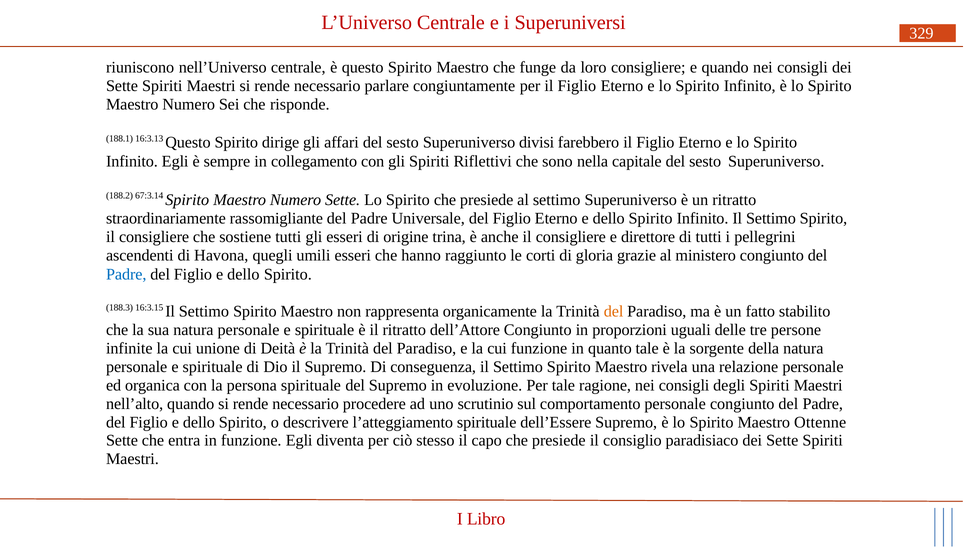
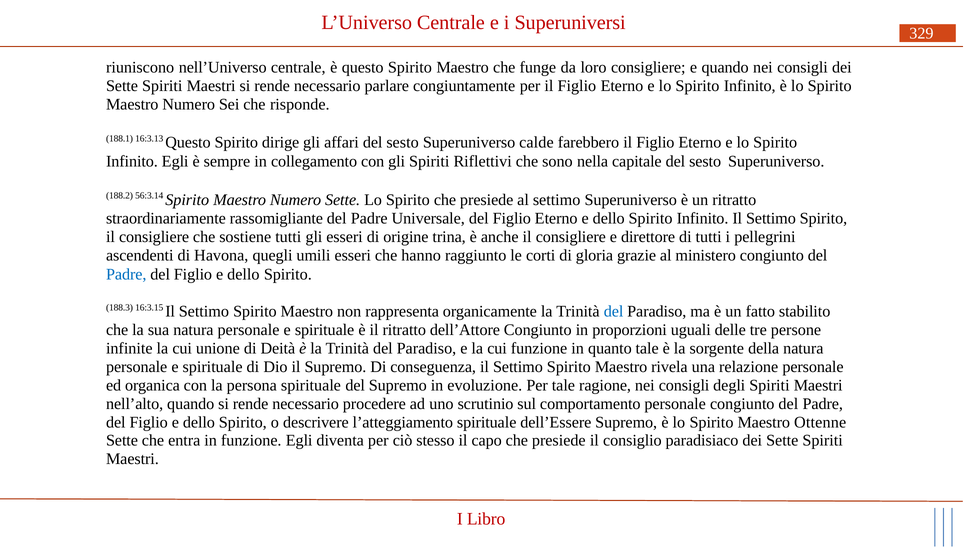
divisi: divisi -> calde (536, 143)
67:3.14: 67:3.14 -> 56:3.14 (149, 196)
del colour: orange -> blue (614, 311)
